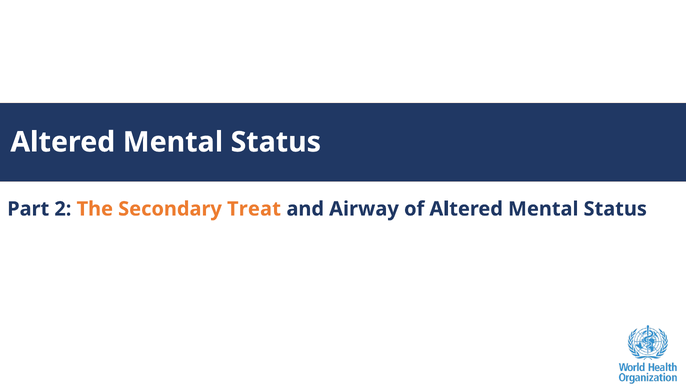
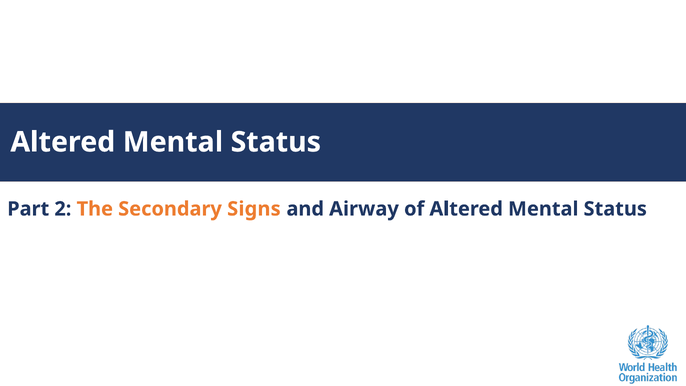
Treat: Treat -> Signs (254, 209)
